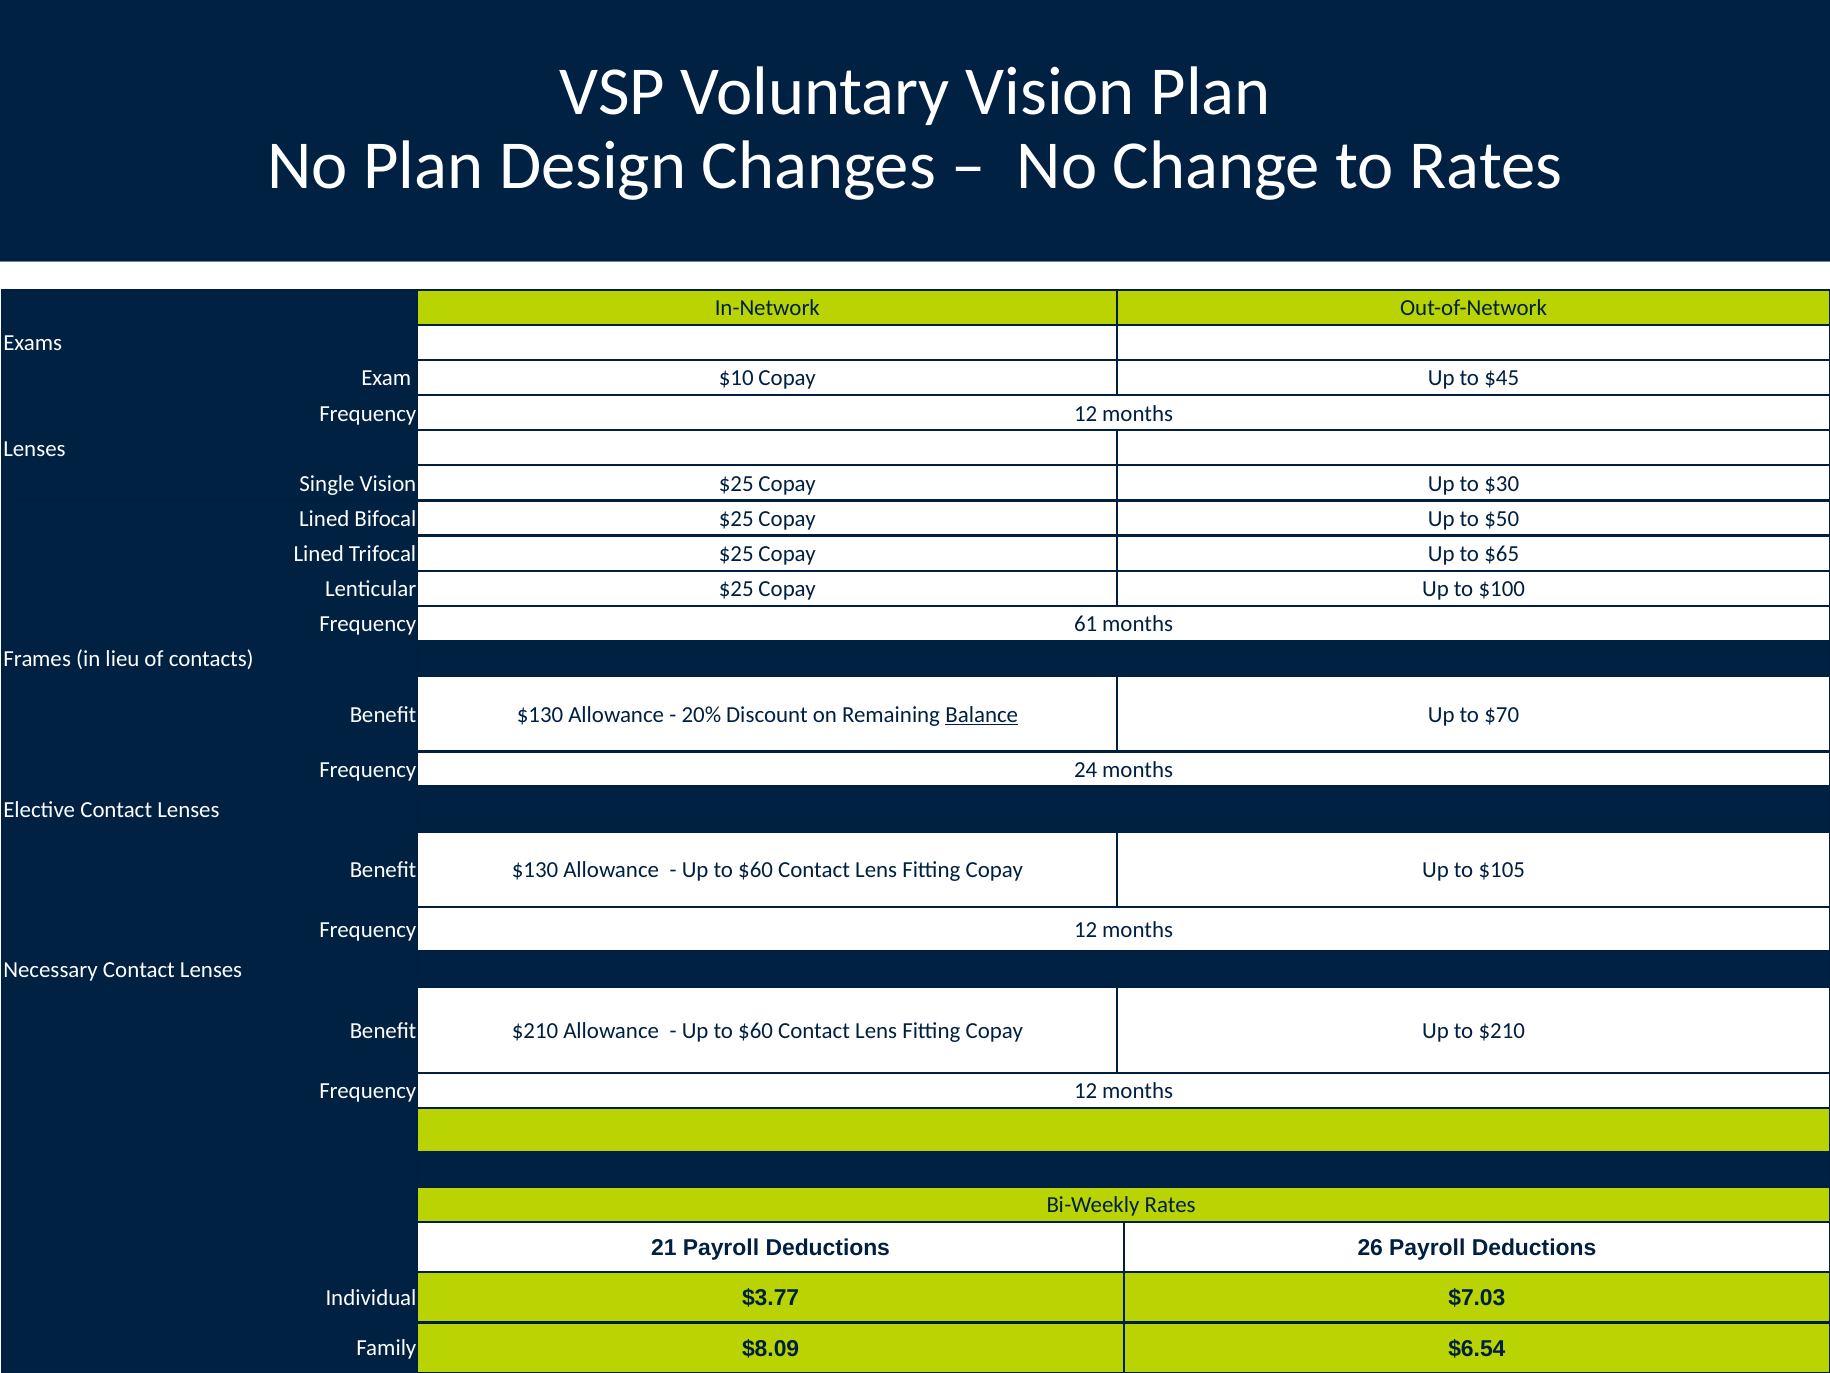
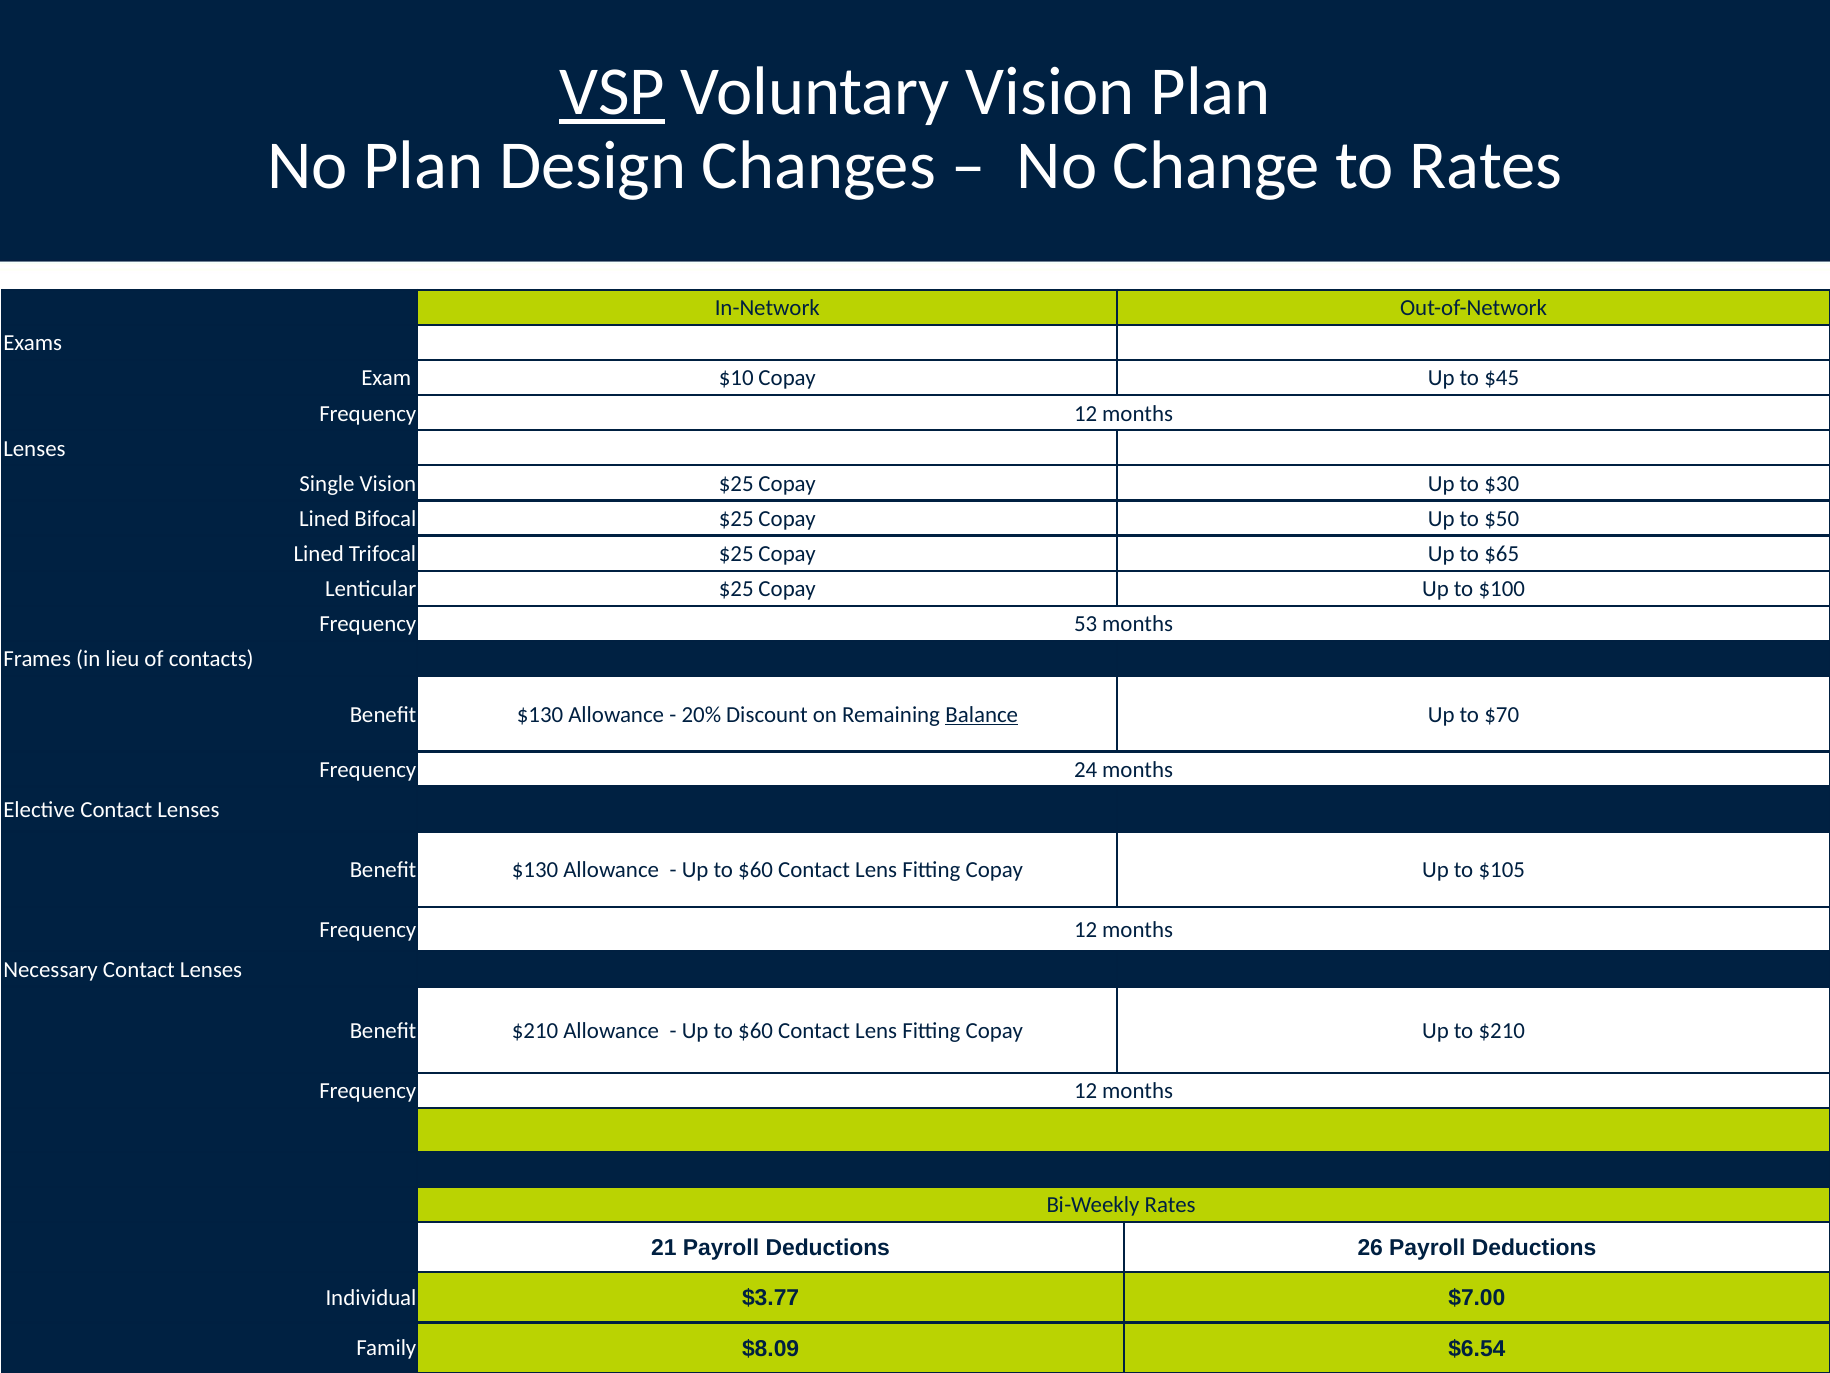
VSP underline: none -> present (612, 92)
61: 61 -> 53 (1086, 624)
$7.03: $7.03 -> $7.00 (1477, 1298)
